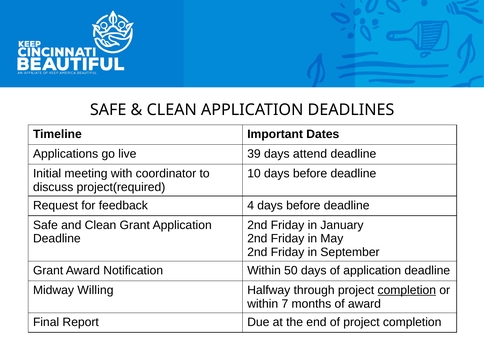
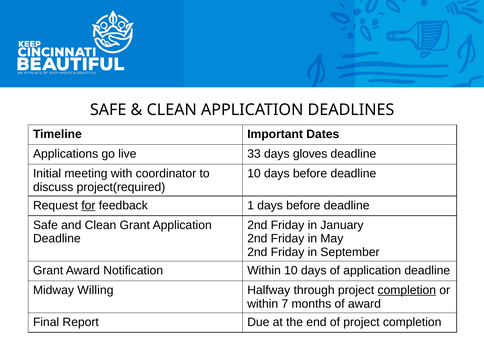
39: 39 -> 33 (254, 154)
attend: attend -> gloves (310, 154)
for underline: none -> present (88, 205)
4: 4 -> 1 (251, 205)
Within 50: 50 -> 10 (291, 271)
